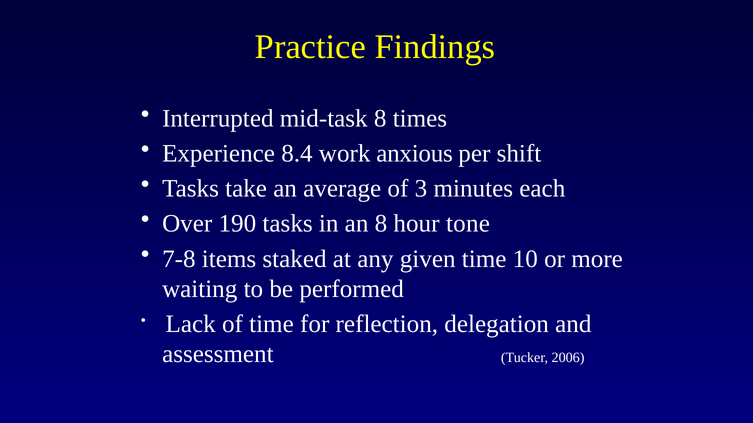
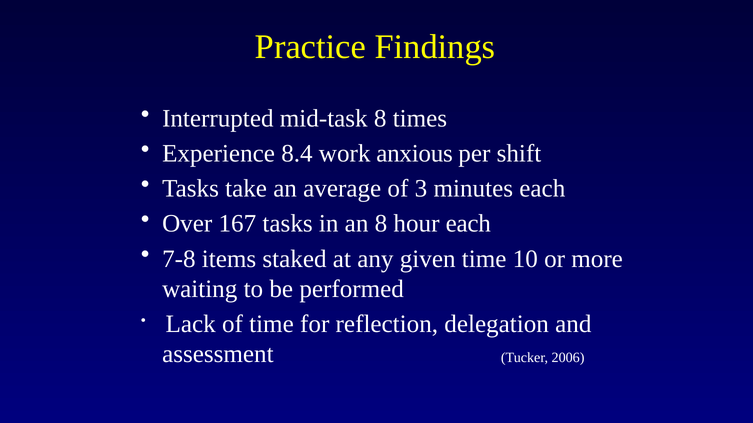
190: 190 -> 167 (237, 224)
hour tone: tone -> each (468, 224)
